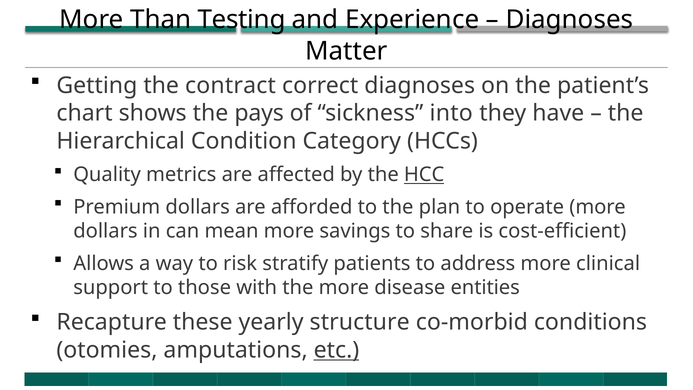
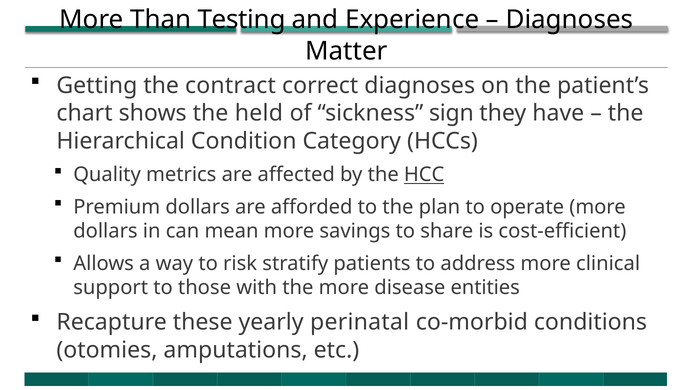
pays: pays -> held (259, 113)
into: into -> sign (451, 113)
structure: structure -> perinatal (360, 322)
etc underline: present -> none (336, 350)
